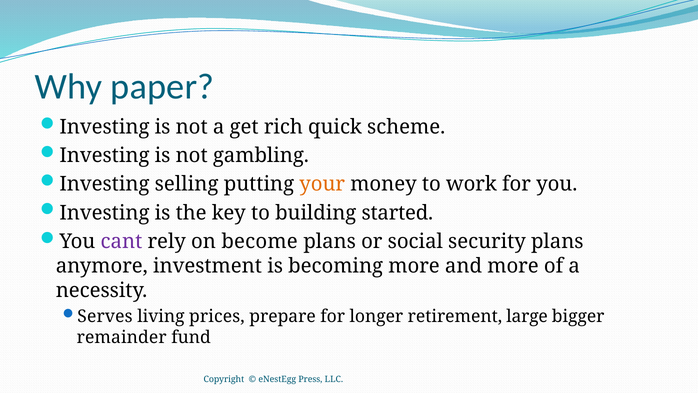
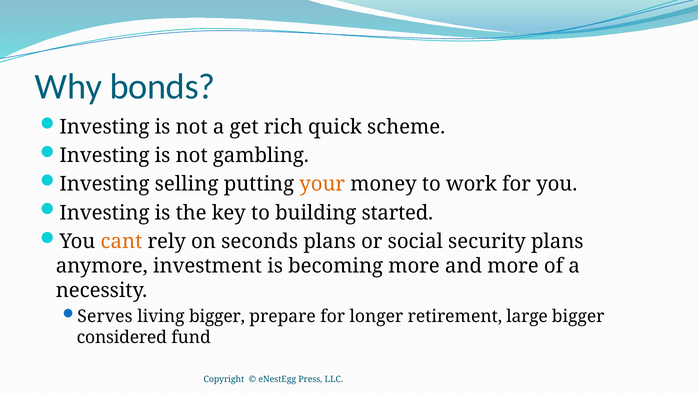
paper: paper -> bonds (162, 86)
cant colour: purple -> orange (121, 241)
become: become -> seconds (260, 241)
living prices: prices -> bigger (217, 316)
remainder: remainder -> considered (122, 337)
